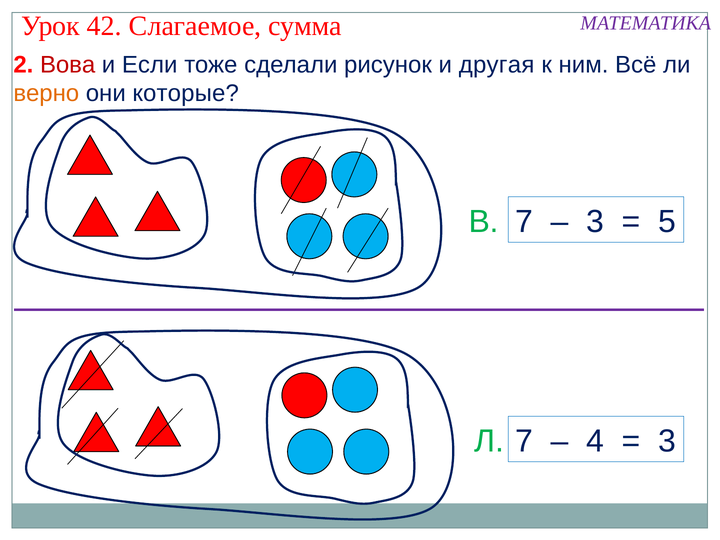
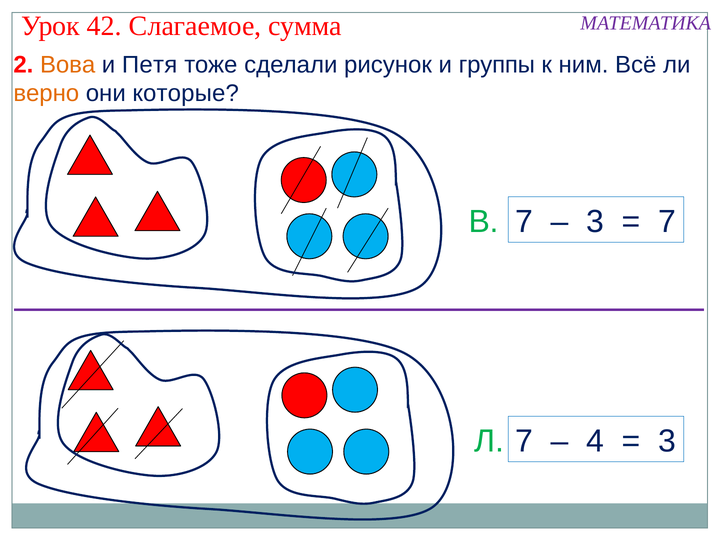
Вова colour: red -> orange (68, 65)
Если: Если -> Петя (150, 65)
другая: другая -> группы (497, 65)
5: 5 -> 7 (667, 222)
